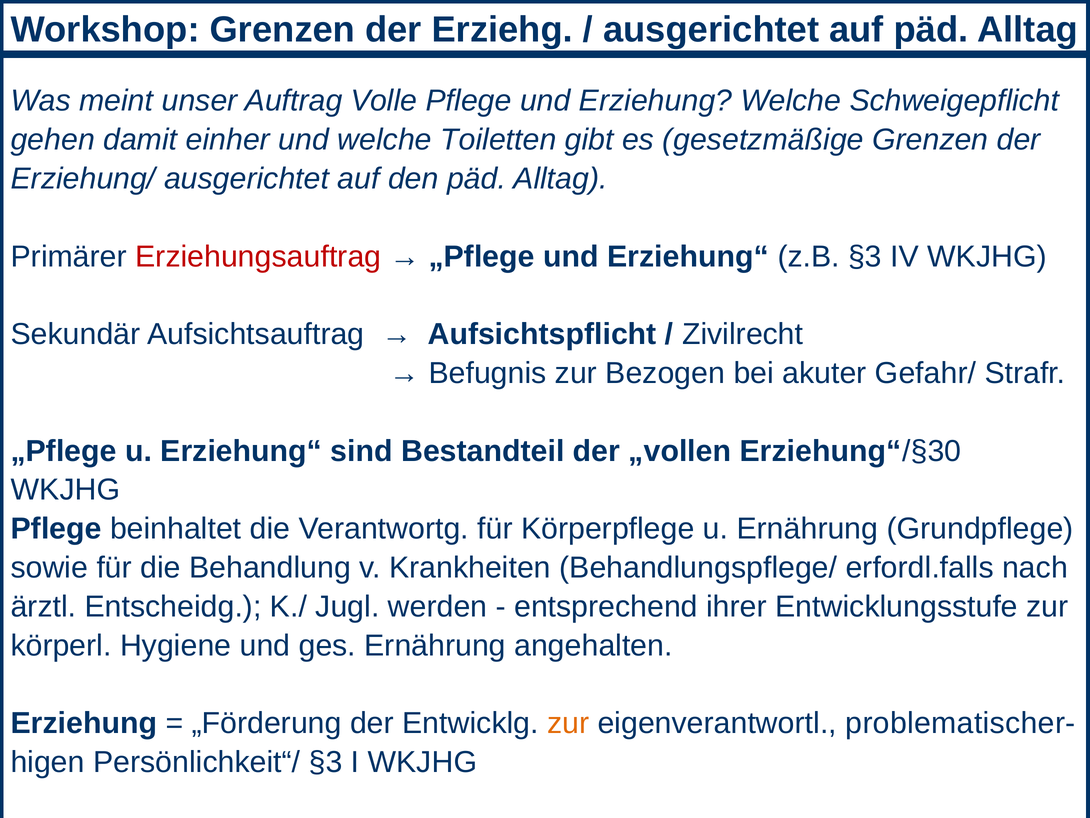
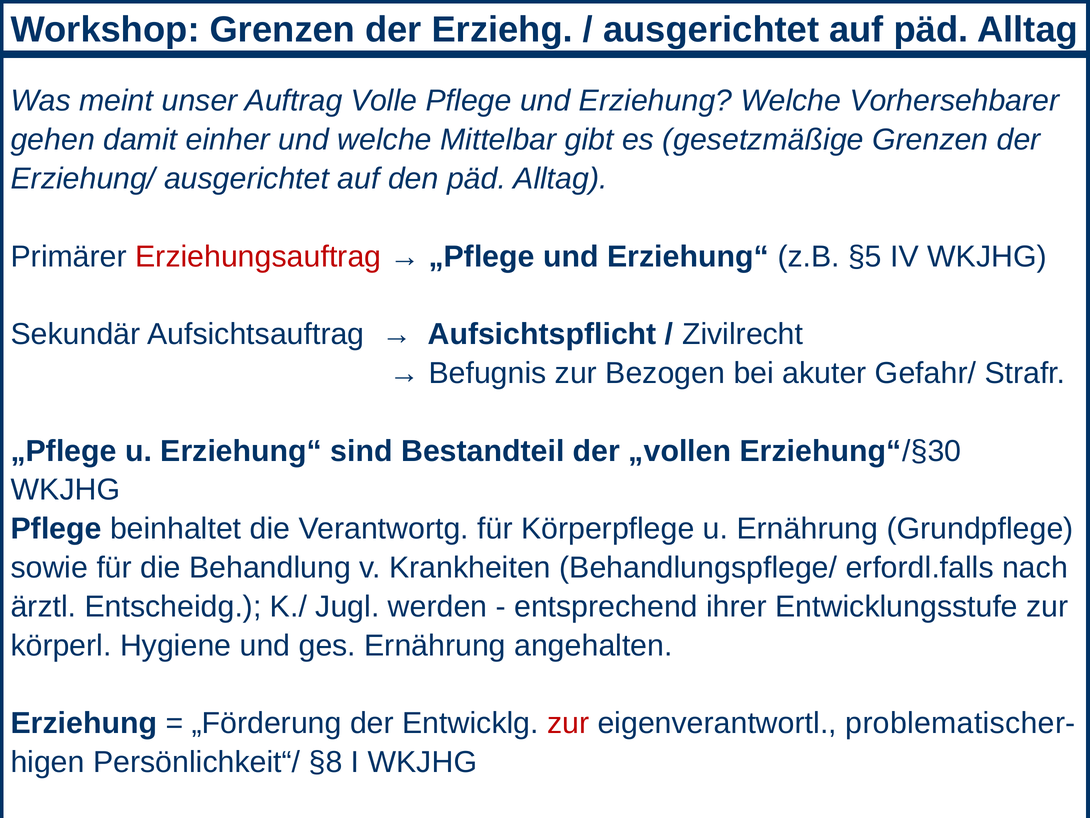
Schweigepflicht: Schweigepflicht -> Vorhersehbarer (954, 101)
Toiletten: Toiletten -> Mittelbar (498, 140)
z.B §3: §3 -> §5 (865, 256)
zur colour: orange -> red (568, 723)
Persönlichkeit“/ §3: §3 -> §8 (326, 762)
